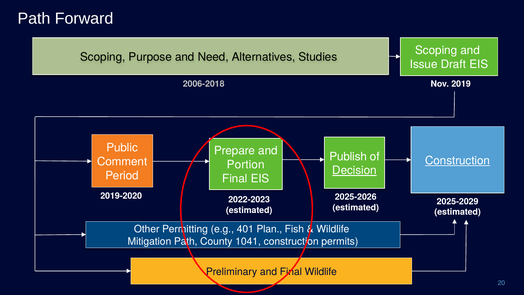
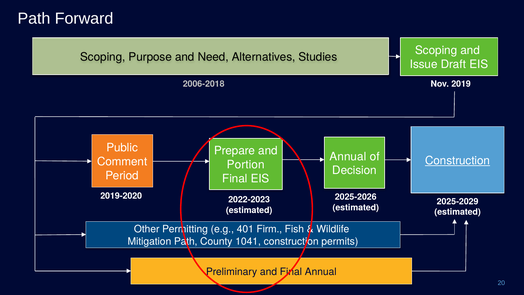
Publish: Publish -> Annual (348, 156)
Decision underline: present -> none (355, 170)
Plan: Plan -> Firm (269, 229)
Final Wildlife: Wildlife -> Annual (321, 272)
